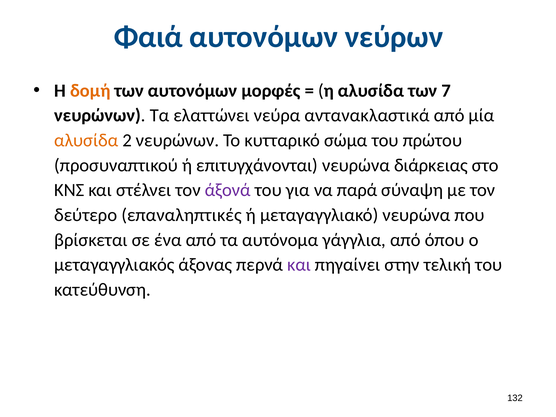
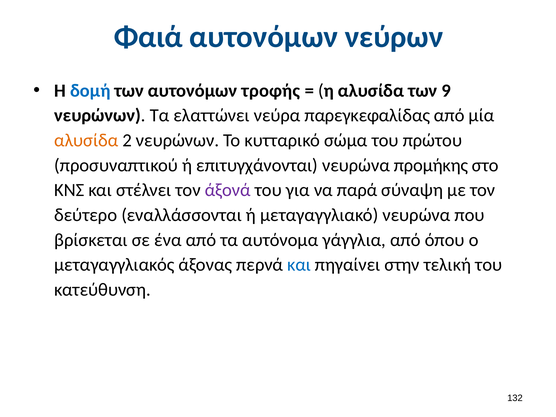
δομή colour: orange -> blue (90, 91)
μορφές: μορφές -> τροφής (271, 91)
7: 7 -> 9 (446, 91)
αντανακλαστικά: αντανακλαστικά -> παρεγκεφαλίδας (367, 116)
διάρκειας: διάρκειας -> προμήκης (431, 165)
επαναληπτικές: επαναληπτικές -> εναλλάσσονται (182, 215)
και colour: purple -> blue (299, 265)
